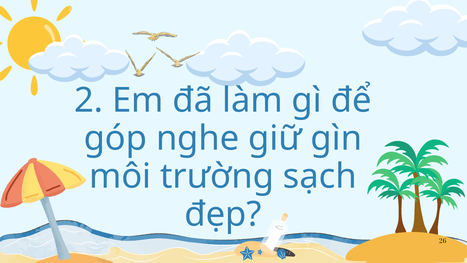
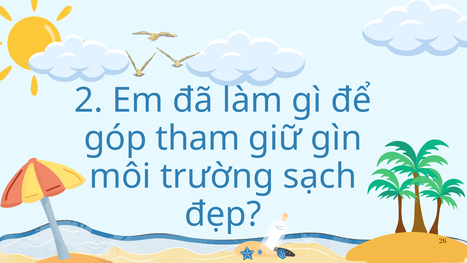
nghe: nghe -> tham (198, 138)
